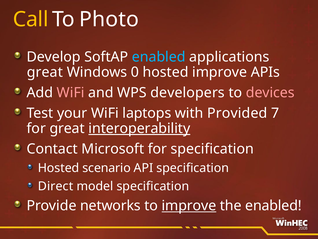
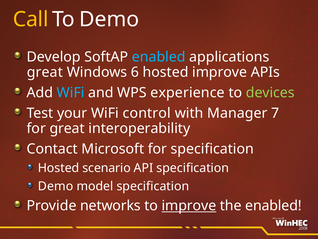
To Photo: Photo -> Demo (109, 19)
0: 0 -> 6 (135, 72)
WiFi colour: pink -> light blue (71, 92)
developers: developers -> experience (188, 92)
devices colour: pink -> light green (270, 92)
laptops: laptops -> control (147, 113)
Provided: Provided -> Manager (237, 113)
interoperability underline: present -> none (139, 128)
Direct: Direct -> Demo (56, 186)
